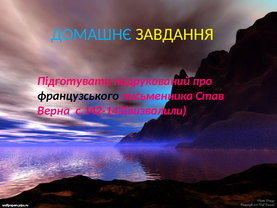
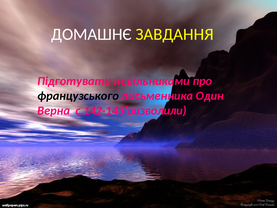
ДОМАШНЄ colour: light blue -> white (91, 34)
надрукований: надрукований -> невільниками (152, 81)
Став: Став -> Один (210, 96)
